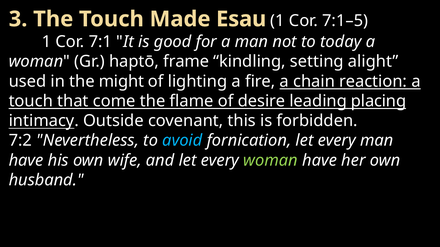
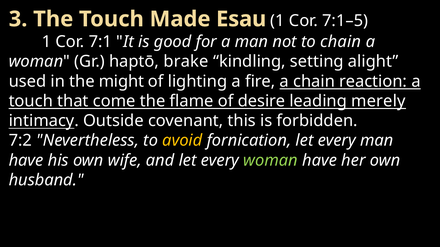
to today: today -> chain (341, 42)
frame: frame -> brake (186, 62)
placing: placing -> merely (378, 101)
avoid colour: light blue -> yellow (182, 141)
